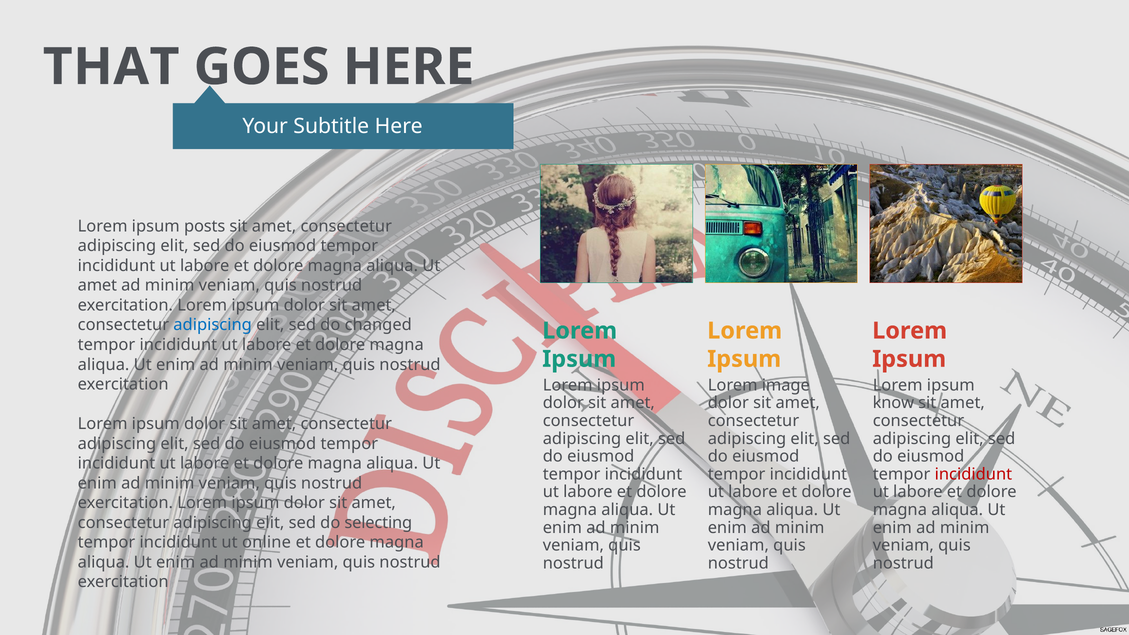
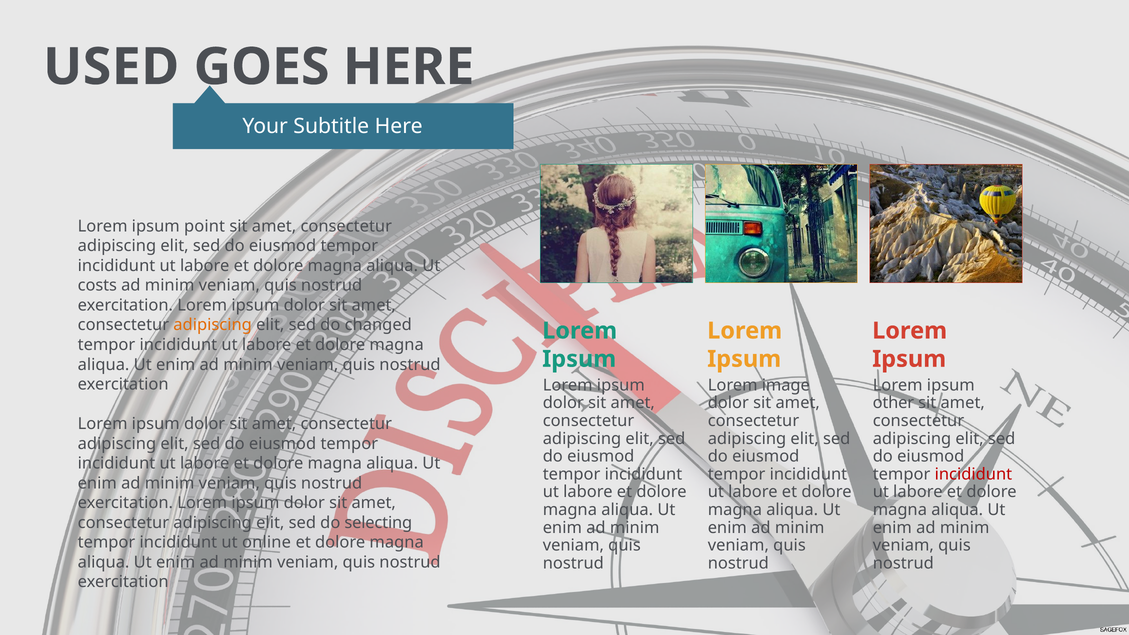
THAT: THAT -> USED (111, 67)
posts: posts -> point (205, 226)
amet: amet -> costs (97, 286)
adipiscing colour: blue -> orange (213, 325)
know: know -> other (893, 403)
